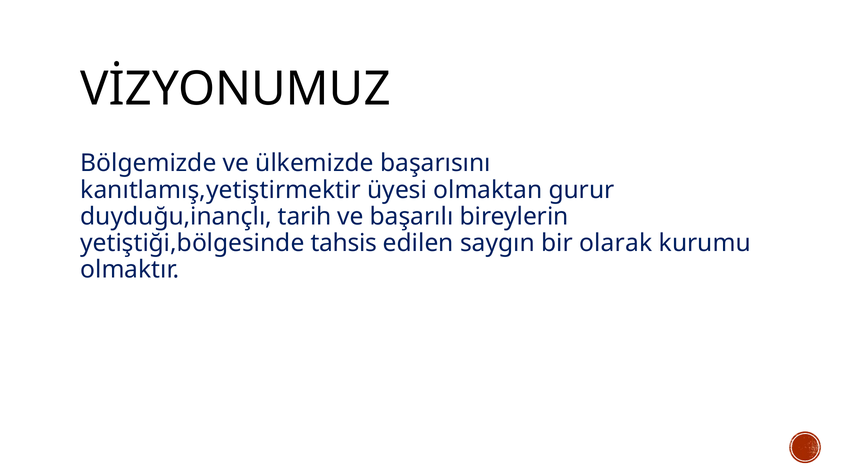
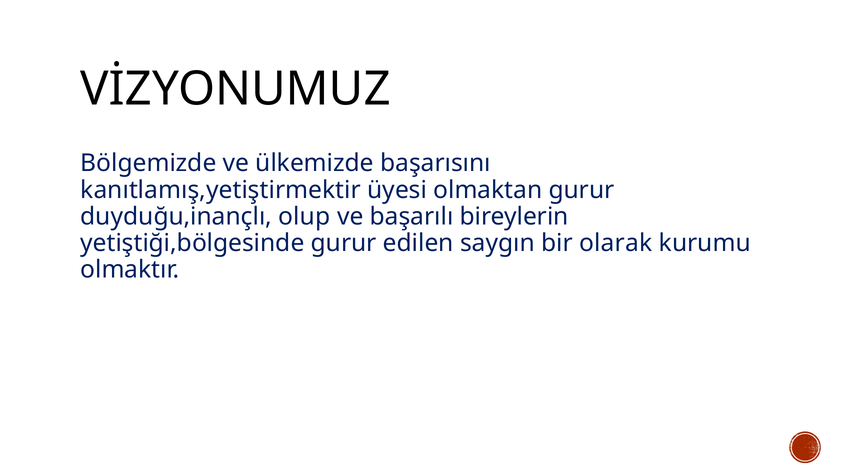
tarih: tarih -> olup (304, 216)
yetiştiği,bölgesinde tahsis: tahsis -> gurur (344, 243)
